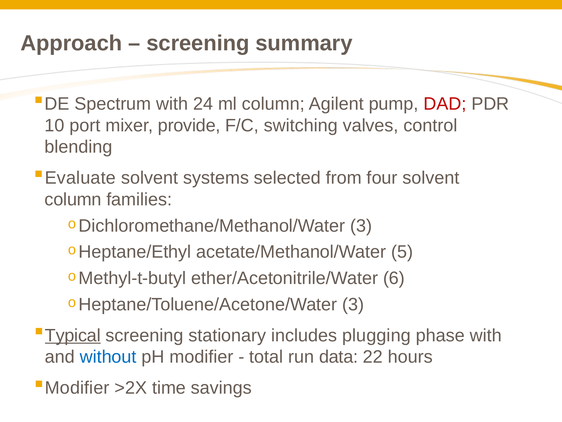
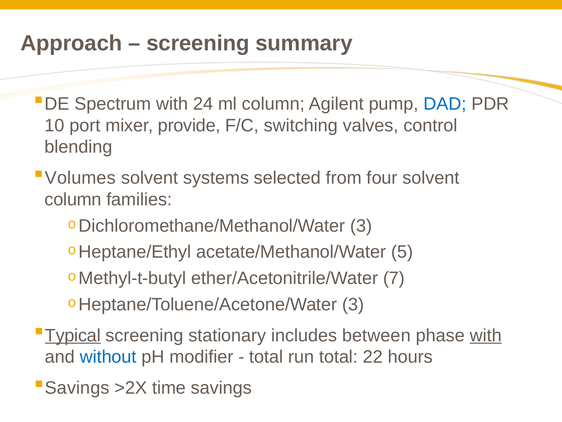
DAD colour: red -> blue (445, 104)
Evaluate: Evaluate -> Volumes (80, 178)
6: 6 -> 7 (394, 278)
plugging: plugging -> between (376, 335)
with underline: none -> present (486, 335)
run data: data -> total (339, 357)
Modifier: Modifier -> Savings (77, 387)
